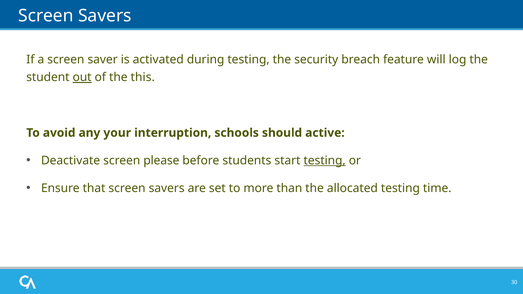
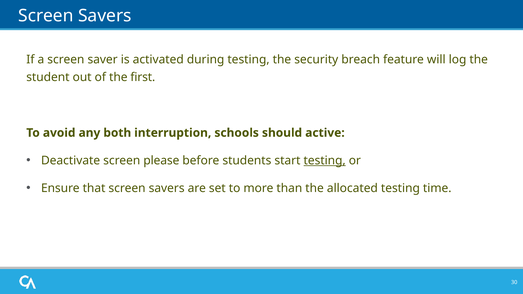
out underline: present -> none (82, 77)
this: this -> first (143, 77)
your: your -> both (117, 133)
